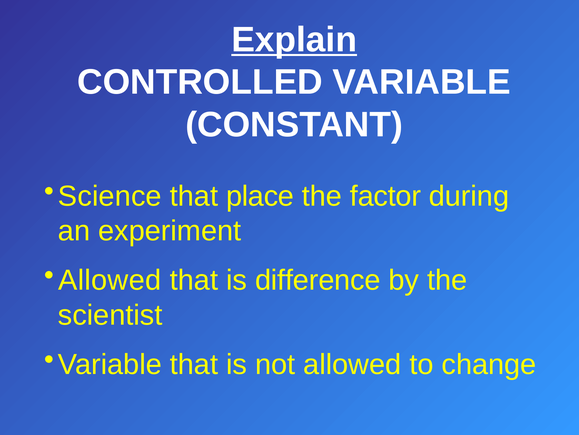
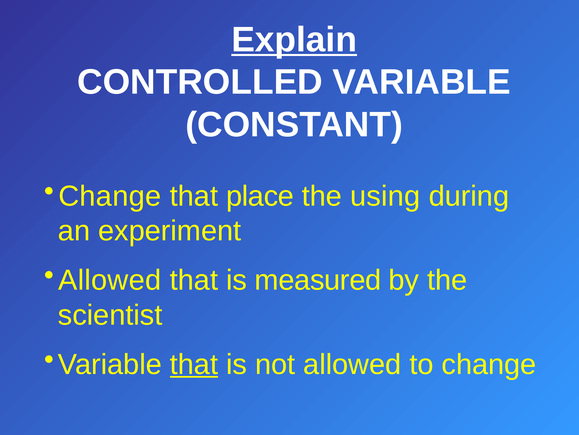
Science: Science -> Change (110, 196)
factor: factor -> using (385, 196)
difference: difference -> measured (318, 280)
that underline: none -> present (194, 364)
